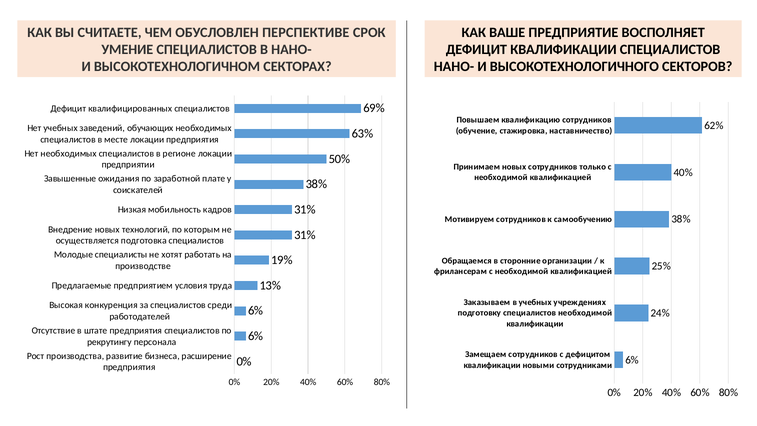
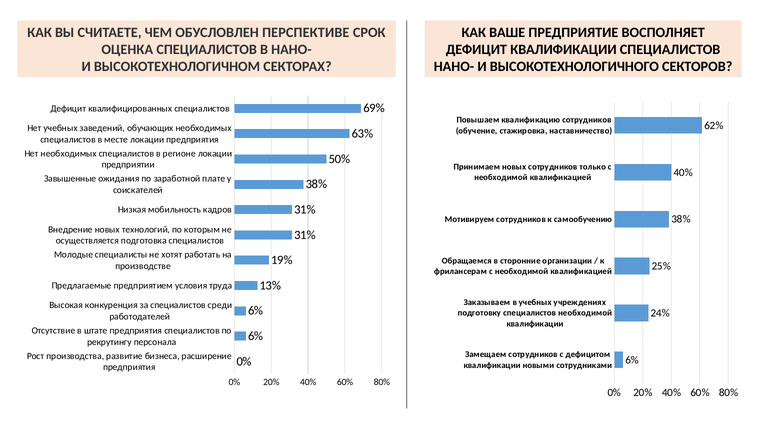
УМЕНИЕ: УМЕНИЕ -> ОЦЕНКА (127, 50)
